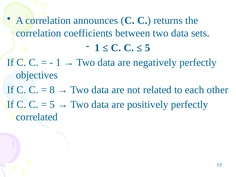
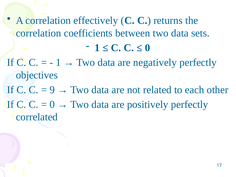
announces: announces -> effectively (96, 21)
5: 5 -> 0 (148, 48)
8: 8 -> 9 (52, 90)
5: 5 -> 0 (52, 104)
